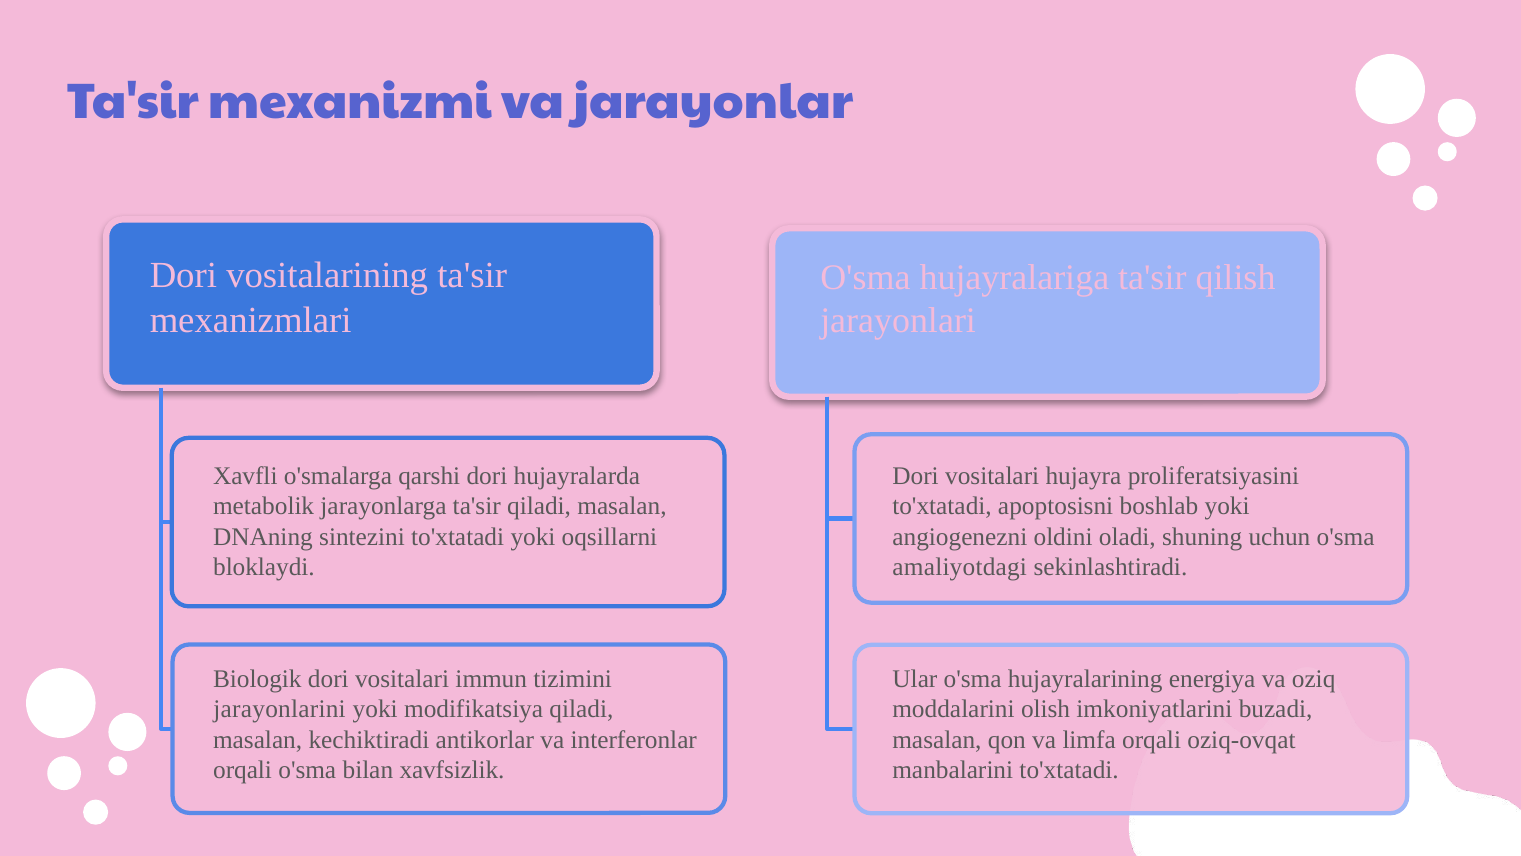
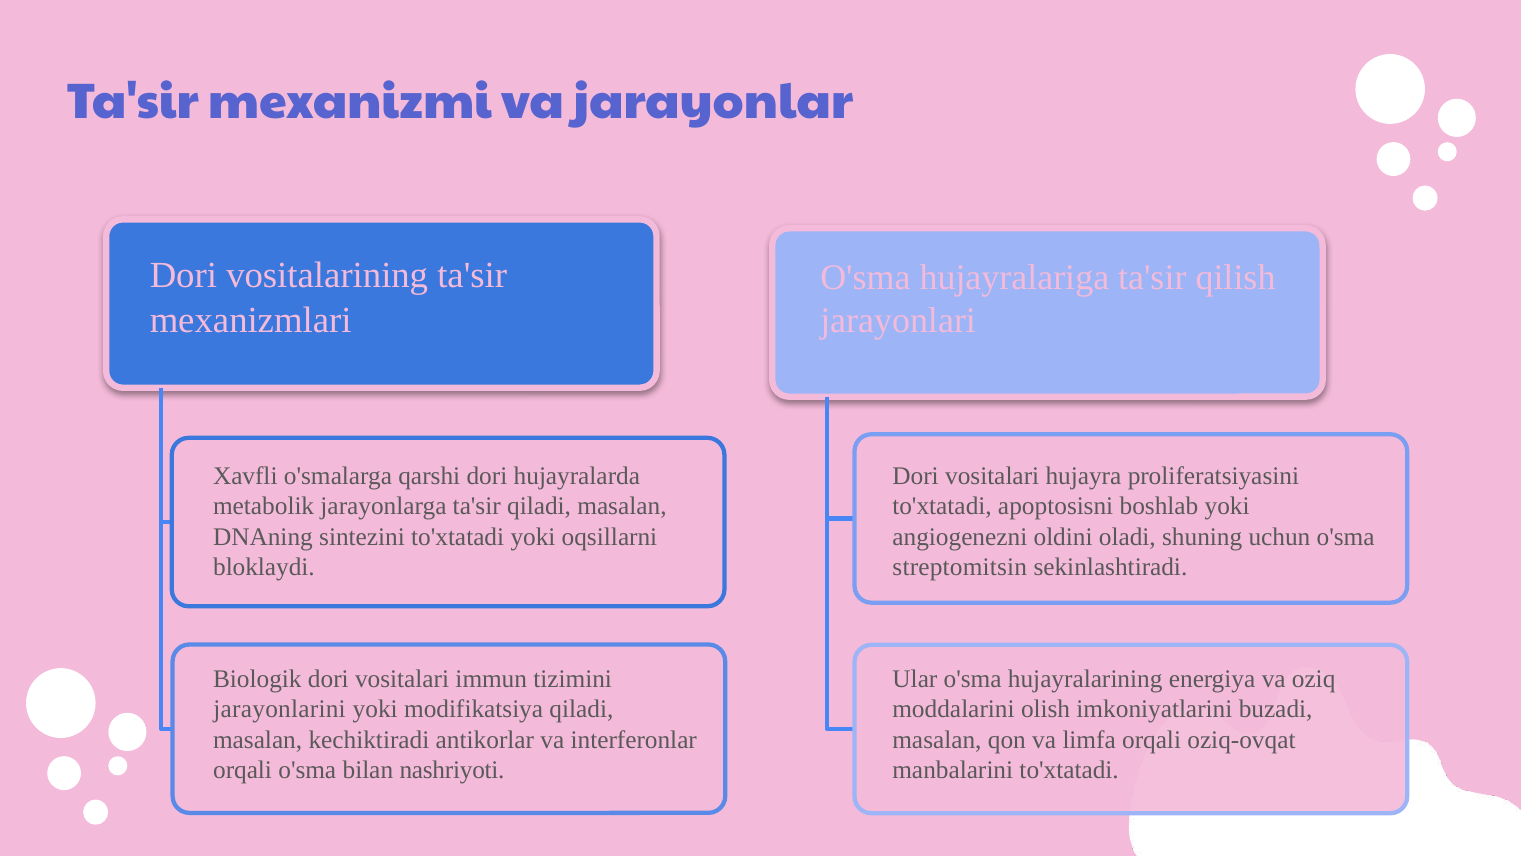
amaliyotdagi: amaliyotdagi -> streptomitsin (960, 567)
xavfsizlik: xavfsizlik -> nashriyoti (452, 770)
